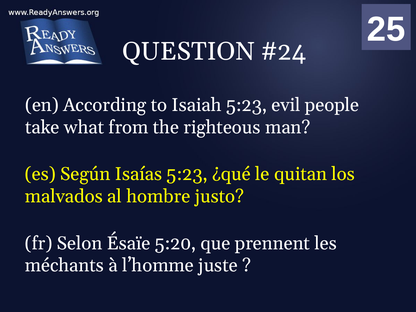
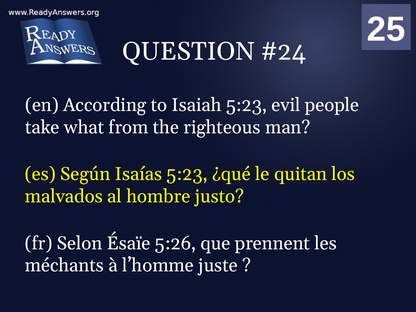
5:20: 5:20 -> 5:26 (176, 243)
